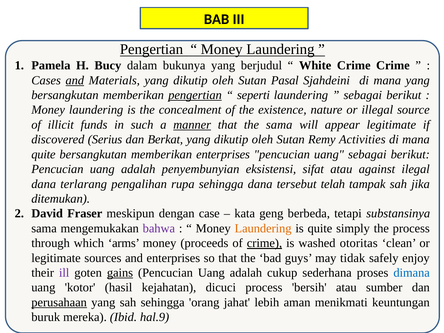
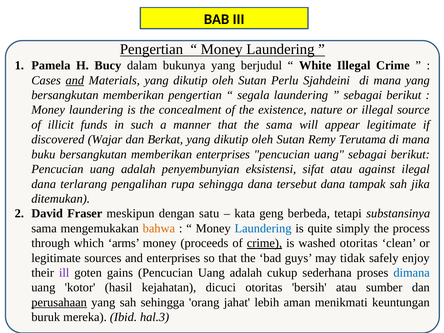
White Crime: Crime -> Illegal (354, 65)
Pasal: Pasal -> Perlu (285, 80)
pengertian underline: present -> none (195, 95)
seperti: seperti -> segala (253, 95)
manner underline: present -> none (192, 125)
Serius: Serius -> Wajar (105, 140)
Activities: Activities -> Terutama (362, 140)
quite: quite -> buku (43, 154)
tersebut telah: telah -> dana (333, 184)
case: case -> satu (209, 214)
bahwa colour: purple -> orange (159, 228)
Laundering colour: orange -> blue (263, 228)
gains underline: present -> none (120, 273)
dicuci process: process -> otoritas (264, 288)
hal.9: hal.9 -> hal.3 (155, 317)
